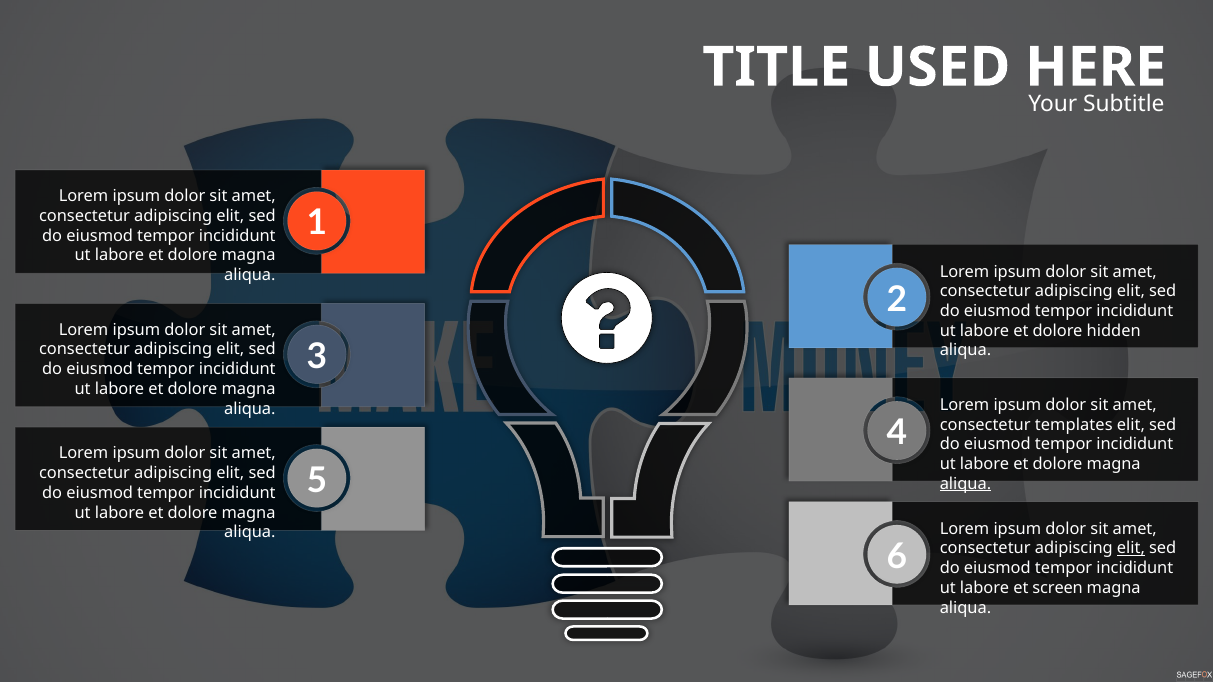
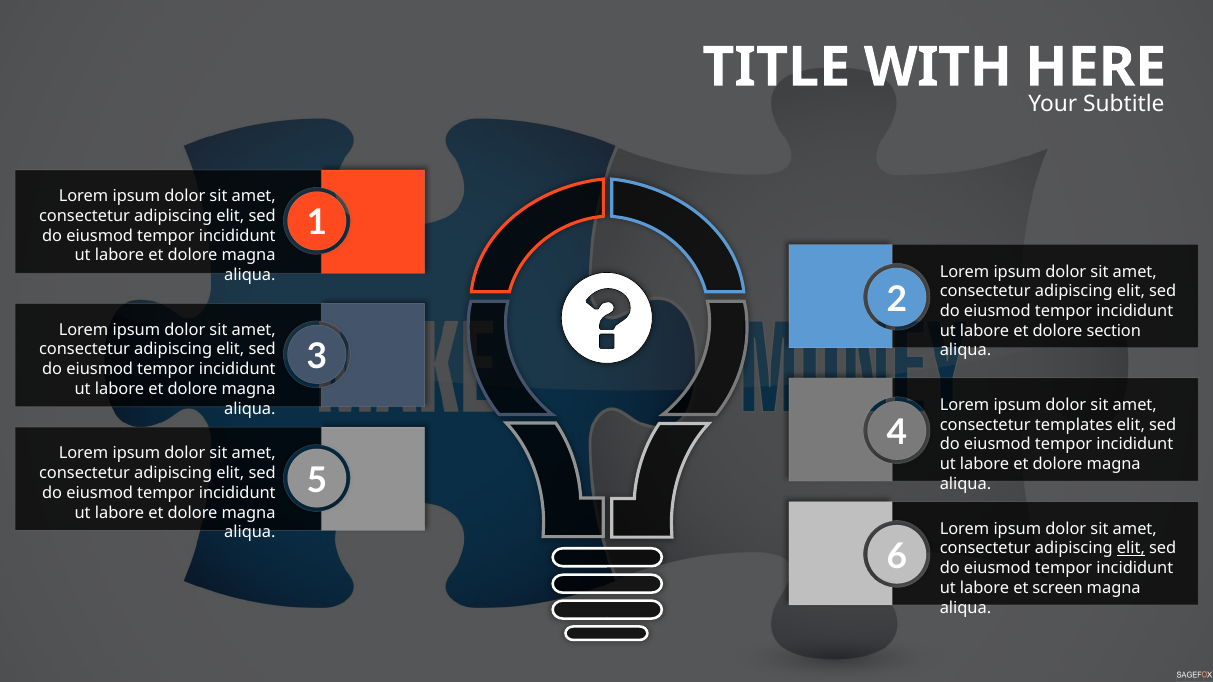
USED: USED -> WITH (938, 67)
hidden: hidden -> section (1114, 331)
aliqua underline: present -> none (965, 484)
